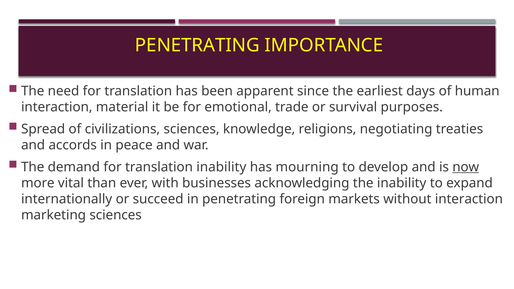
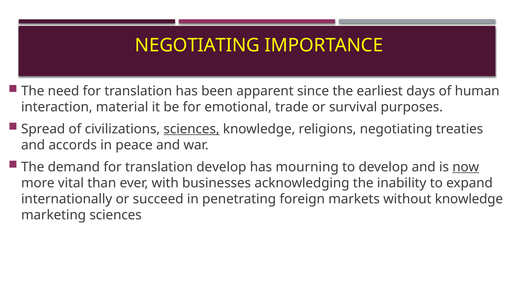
PENETRATING: PENETRATING -> NEGOTIATING (197, 45)
sciences underline: none -> present (192, 129)
translation inability: inability -> develop (221, 167)
without interaction: interaction -> knowledge (469, 199)
